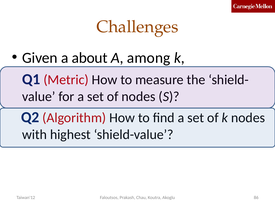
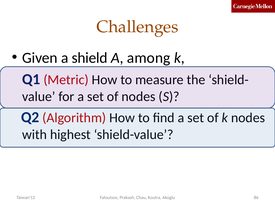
about: about -> shield (90, 58)
